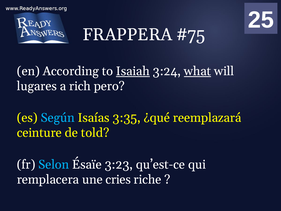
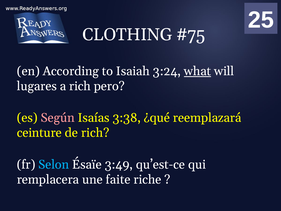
FRAPPERA: FRAPPERA -> CLOTHING (127, 35)
Isaiah underline: present -> none (133, 71)
Según colour: light blue -> pink (58, 118)
3:35: 3:35 -> 3:38 (127, 118)
de told: told -> rich (95, 133)
3:23: 3:23 -> 3:49 (119, 164)
cries: cries -> faite (118, 179)
